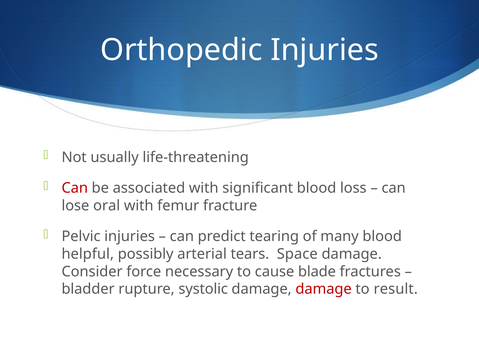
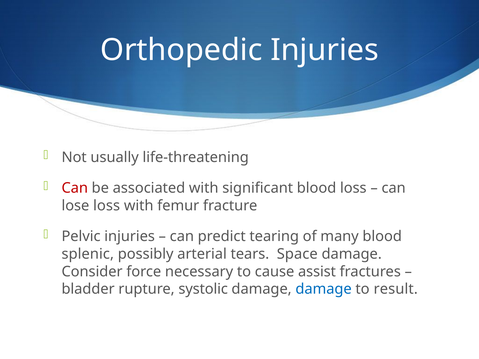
lose oral: oral -> loss (107, 206)
helpful: helpful -> splenic (88, 254)
blade: blade -> assist (317, 272)
damage colour: red -> blue (324, 289)
